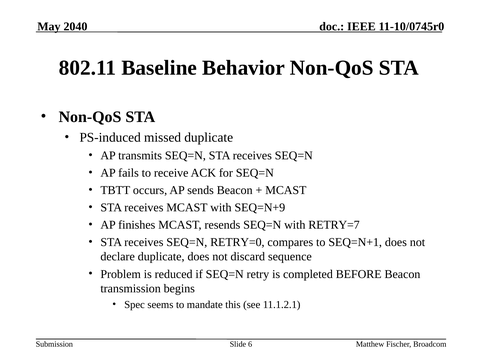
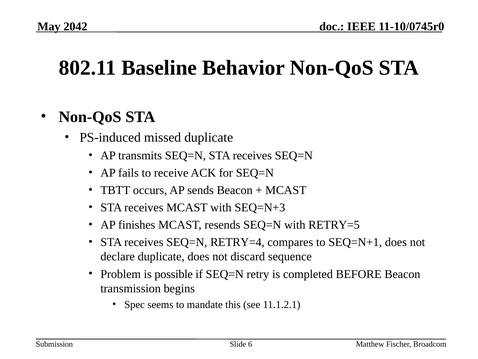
2040: 2040 -> 2042 (75, 27)
SEQ=N+9: SEQ=N+9 -> SEQ=N+3 (260, 207)
RETRY=7: RETRY=7 -> RETRY=5 (334, 225)
RETRY=0: RETRY=0 -> RETRY=4 (237, 242)
reduced: reduced -> possible (174, 274)
